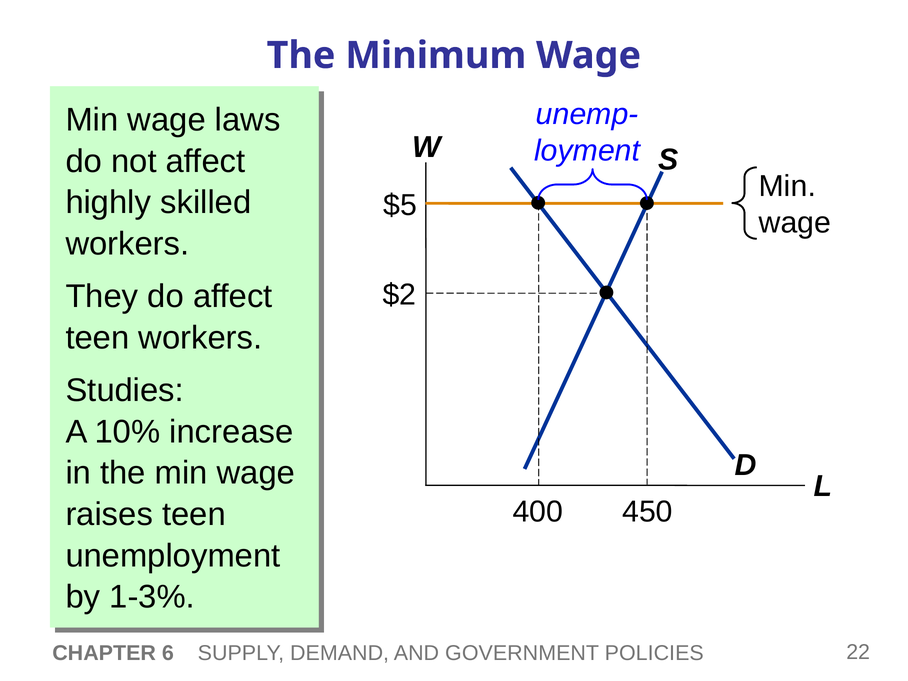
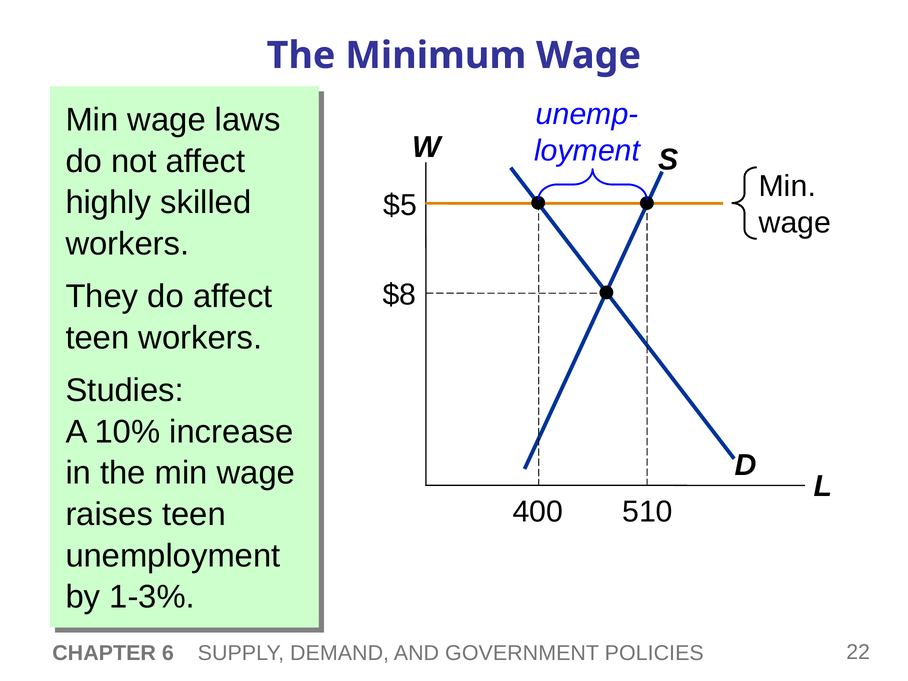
$2: $2 -> $8 (399, 295)
450: 450 -> 510 (648, 512)
